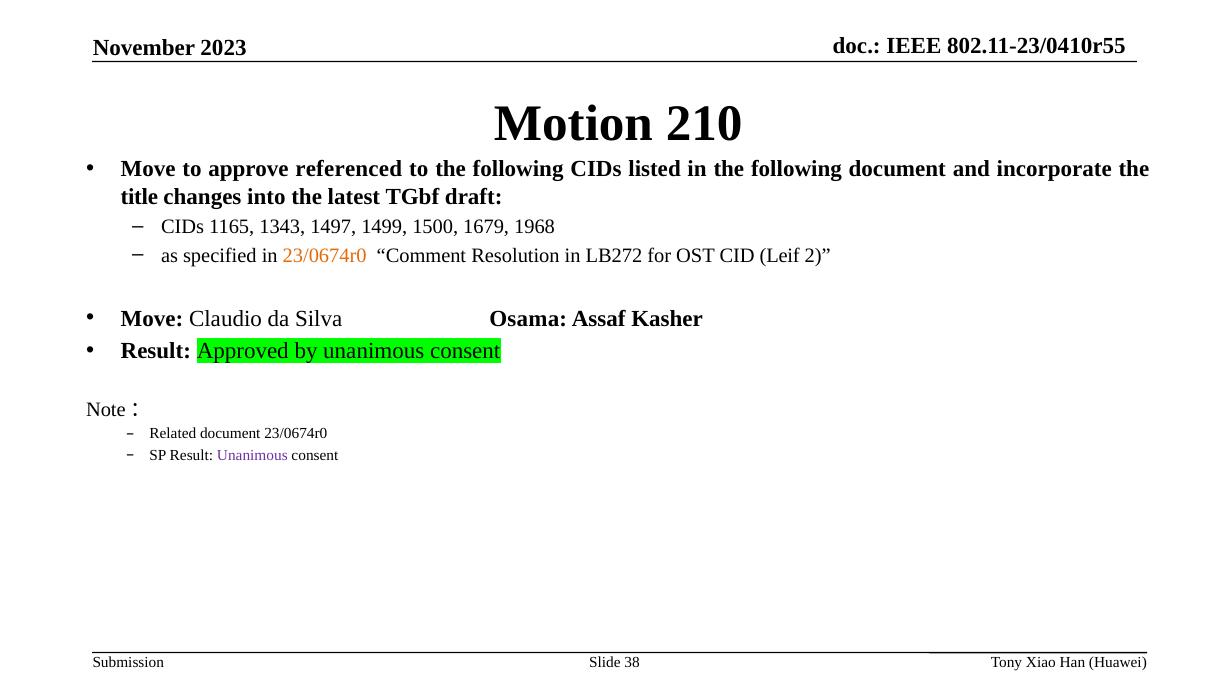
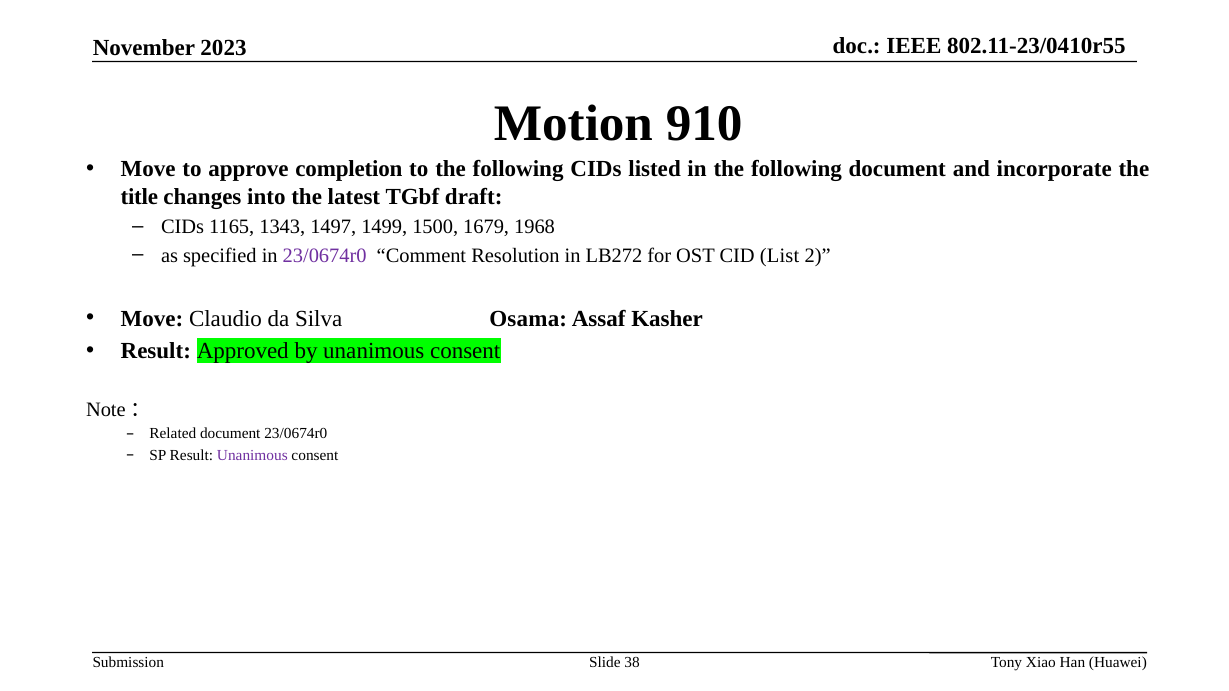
210: 210 -> 910 (704, 123)
referenced: referenced -> completion (349, 169)
23/0674r0 colour: orange -> purple (325, 255)
Leif: Leif -> List (780, 255)
